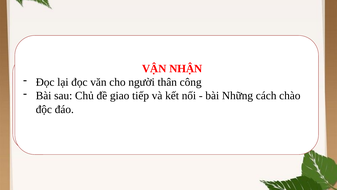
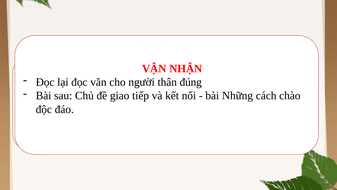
công: công -> đúng (191, 82)
